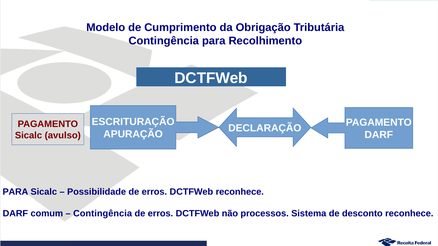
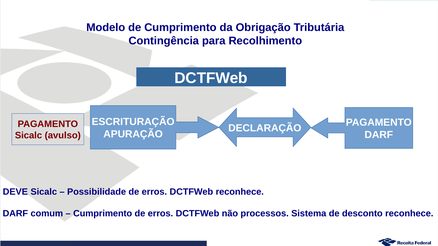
PARA: PARA -> DEVE (15, 192)
Contingência: Contingência -> Cumprimento (103, 214)
